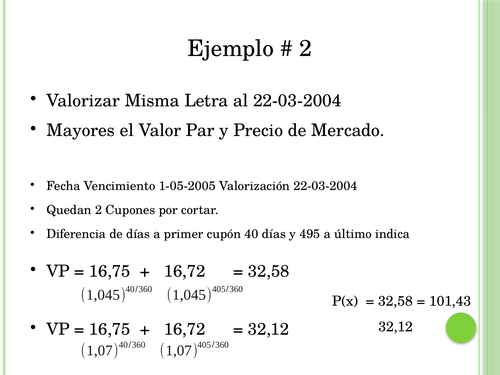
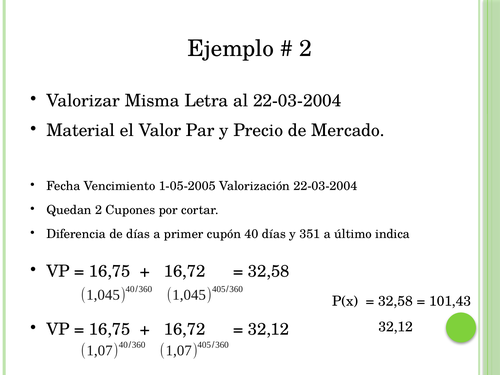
Mayores: Mayores -> Material (81, 130)
495: 495 -> 351 (310, 234)
